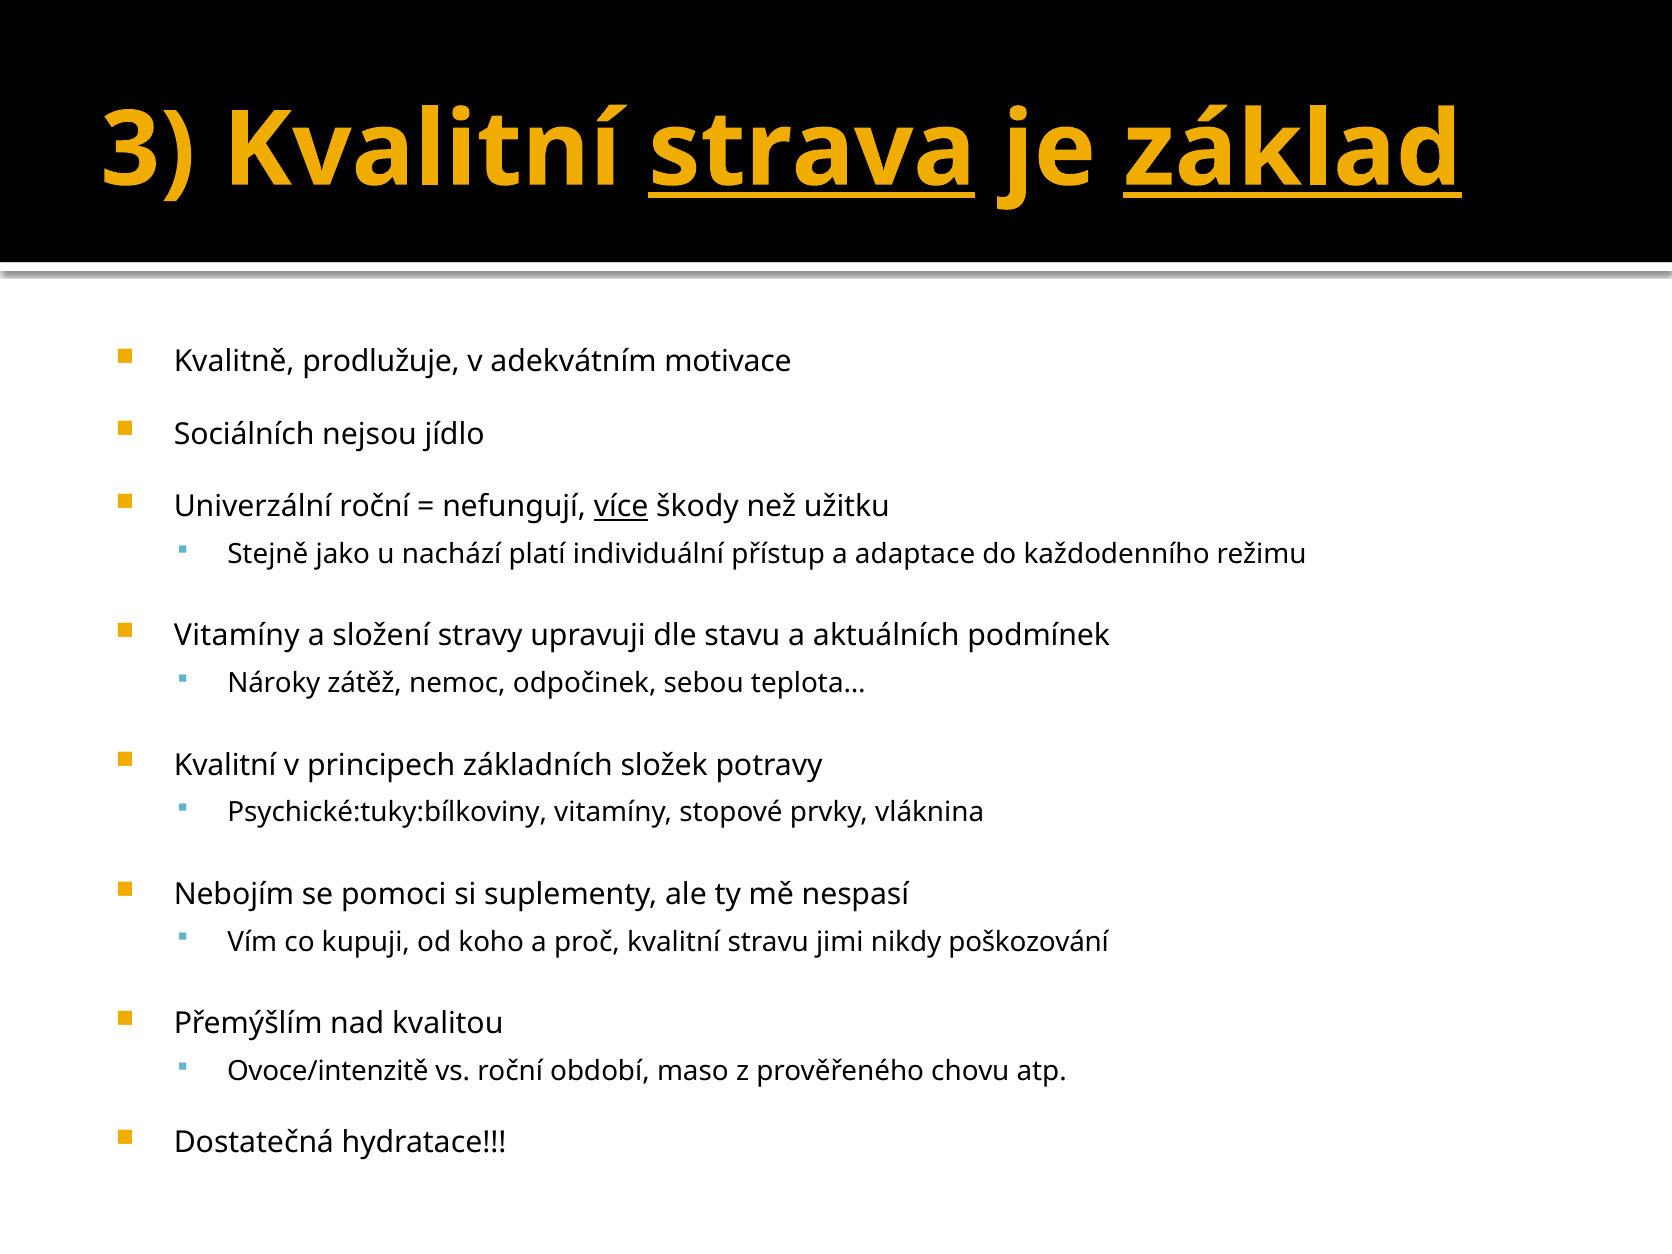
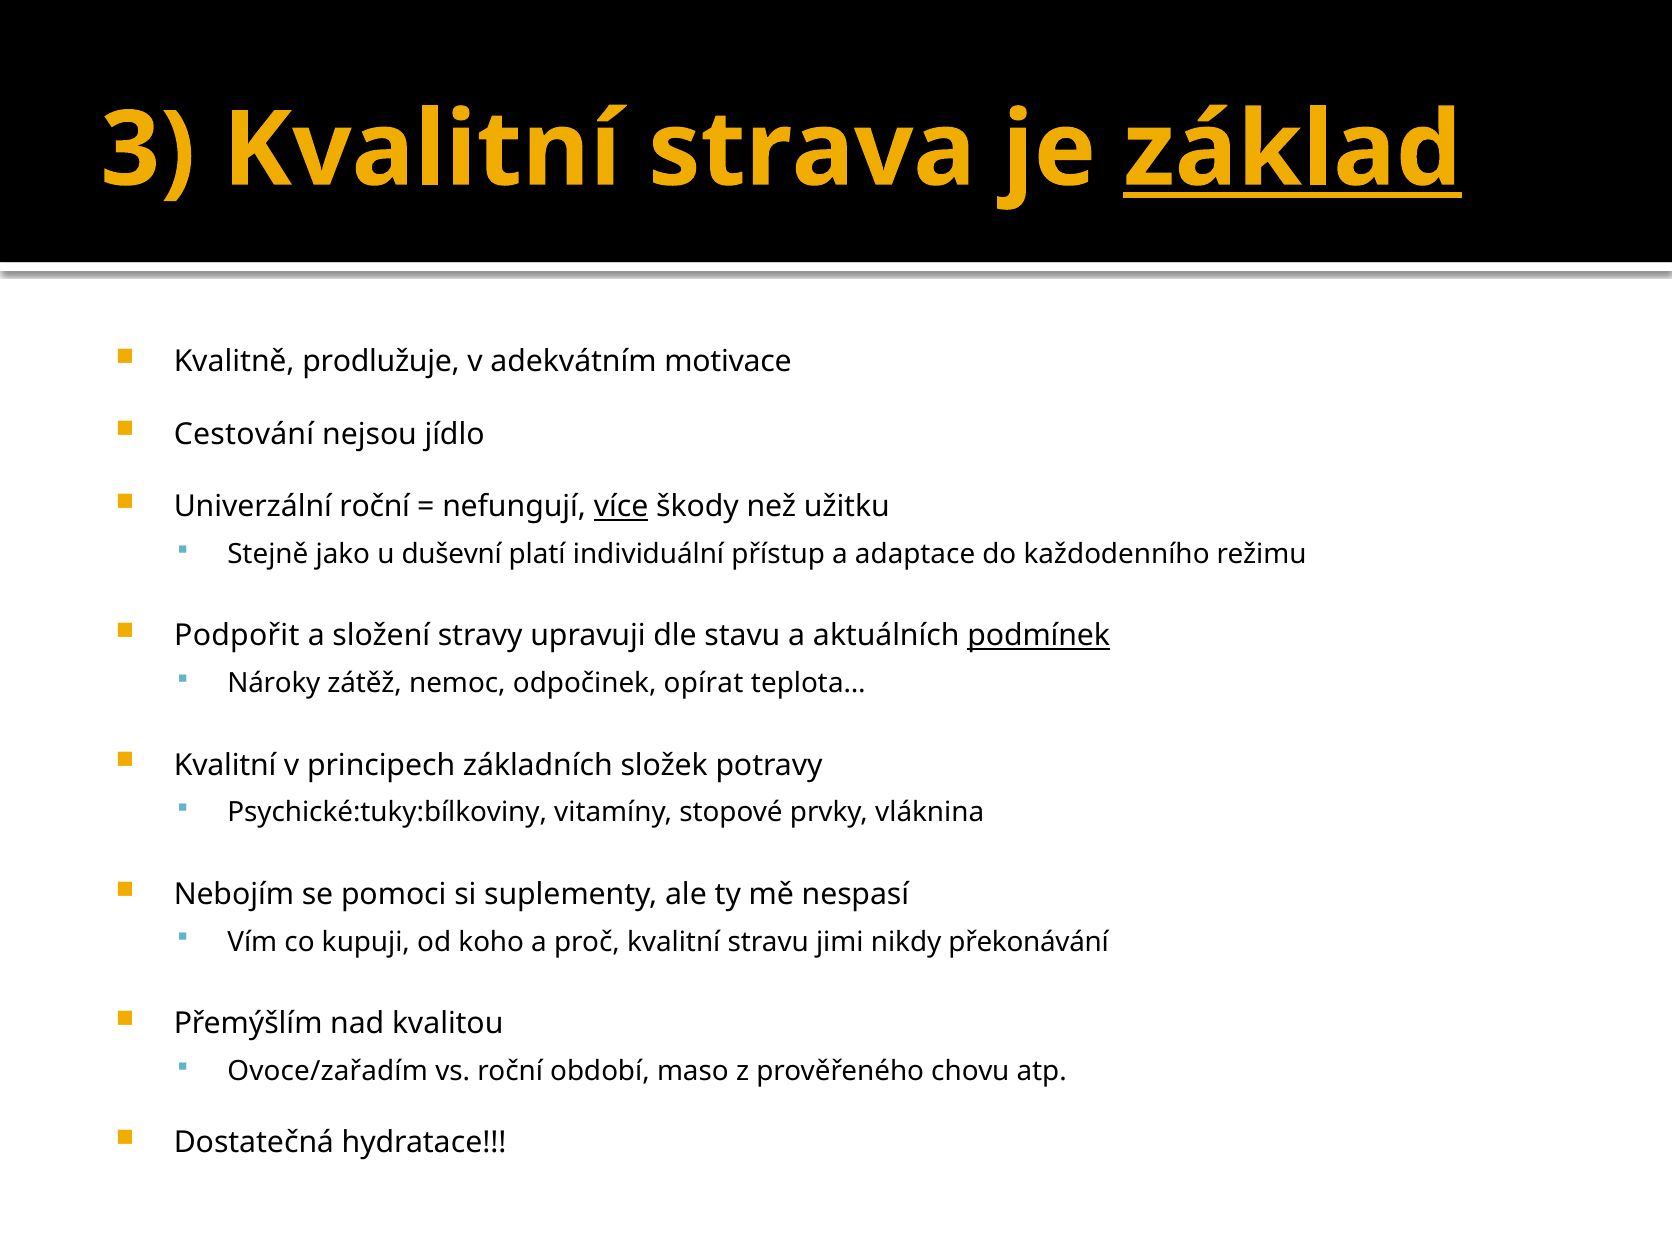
strava underline: present -> none (812, 150)
Sociálních: Sociálních -> Cestování (244, 434)
nachází: nachází -> duševní (452, 554)
Vitamíny: Vitamíny -> Podpořit (237, 636)
podmínek underline: none -> present (1039, 636)
sebou: sebou -> opírat (704, 684)
poškozování: poškozování -> překonávání (1029, 942)
Ovoce/intenzitě: Ovoce/intenzitě -> Ovoce/zařadím (328, 1071)
